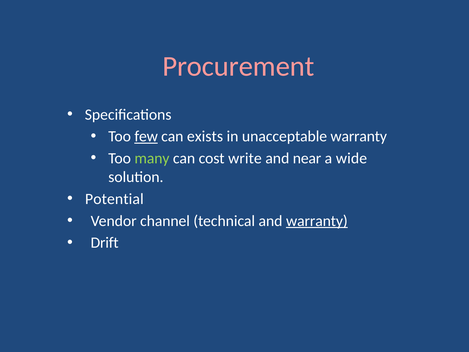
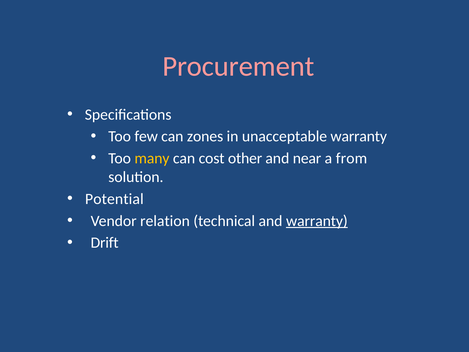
few underline: present -> none (146, 136)
exists: exists -> zones (205, 136)
many colour: light green -> yellow (152, 158)
write: write -> other (245, 158)
wide: wide -> from (352, 158)
channel: channel -> relation (165, 221)
